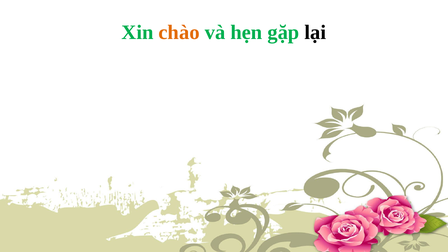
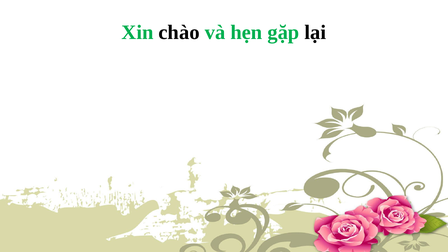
chào colour: orange -> black (179, 33)
